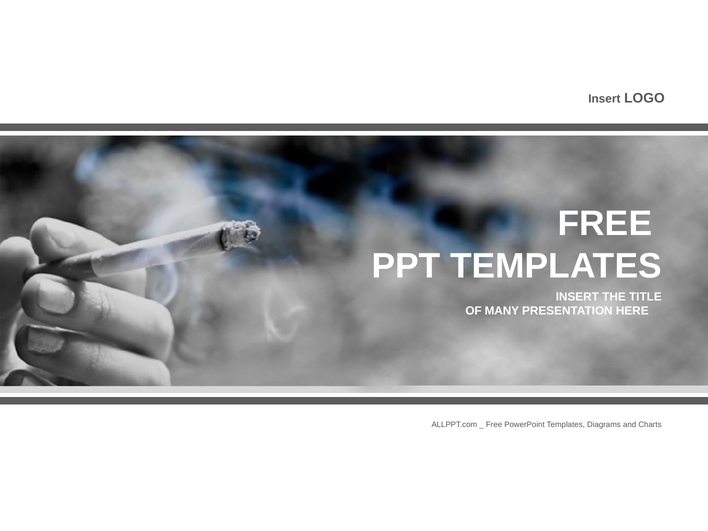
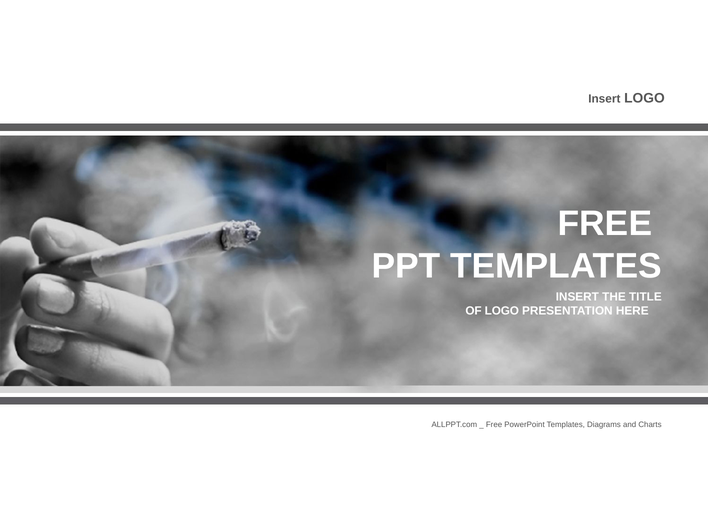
OF MANY: MANY -> LOGO (502, 311)
